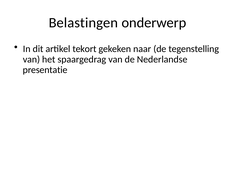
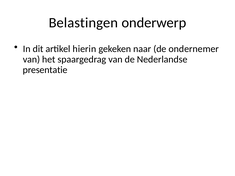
tekort: tekort -> hierin (84, 49)
tegenstelling: tegenstelling -> ondernemer (194, 49)
